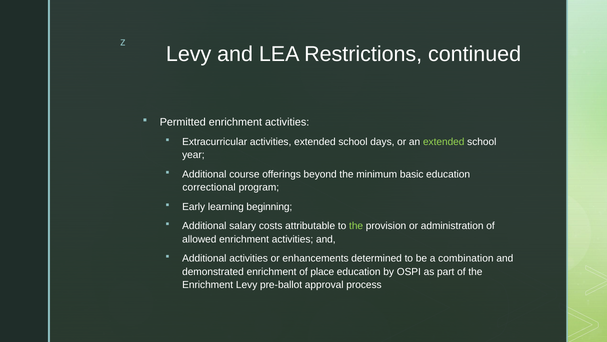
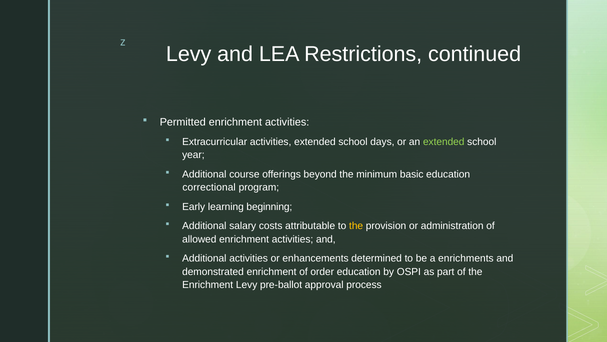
the colour: light green -> yellow (356, 226)
combination: combination -> enrichments (466, 258)
place: place -> order (322, 271)
